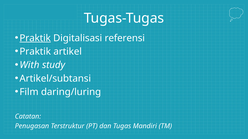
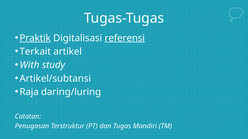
referensi underline: none -> present (125, 38)
Praktik: Praktik -> Terkait (35, 52)
Film: Film -> Raja (29, 92)
